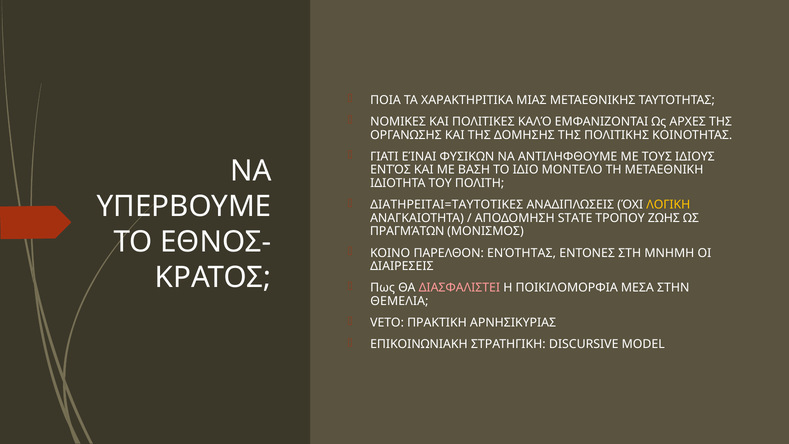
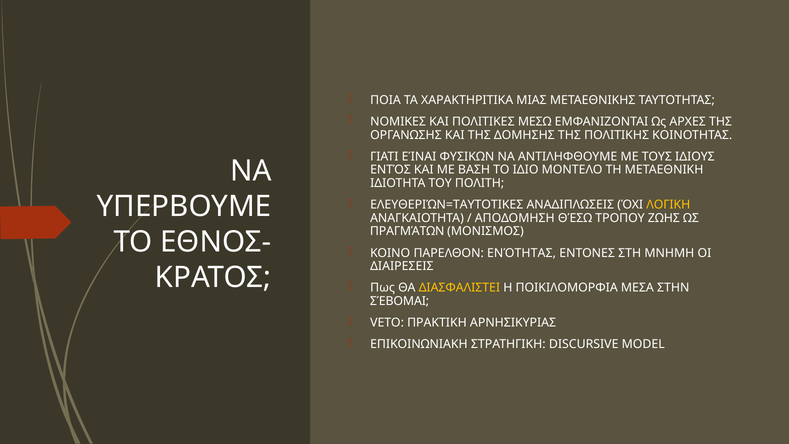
ΚΑΛΌ: ΚΑΛΌ -> ΜΕΣΩ (535, 122)
ΔΙΑΤΗΡΕΙΤΑΙ=ΤΑΥΤΟΤΙΚΕΣ: ΔΙΑΤΗΡΕΙΤΑΙ=ΤΑΥΤΟΤΙΚΕΣ -> ΕΛΕΥΘΕΡΙΏΝ=ΤΑΥΤΟΤΙΚΕΣ (447, 205)
STATE: STATE -> ΘΈΣΩ (575, 218)
ΔΙΑΣΦΑΛΙΣΤΕΙ colour: pink -> yellow (459, 288)
ΘΕΜΕΛΙΑ: ΘΕΜΕΛΙΑ -> ΣΈΒΟΜΑΙ (400, 301)
